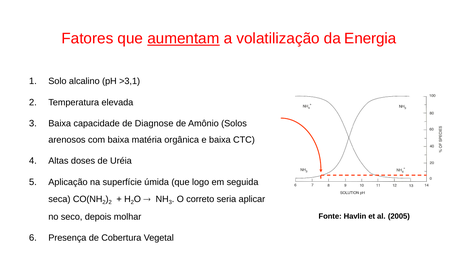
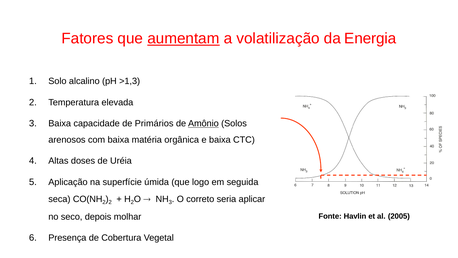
>3,1: >3,1 -> >1,3 (130, 81)
Diagnose: Diagnose -> Primários (154, 123)
Amônio underline: none -> present (203, 123)
